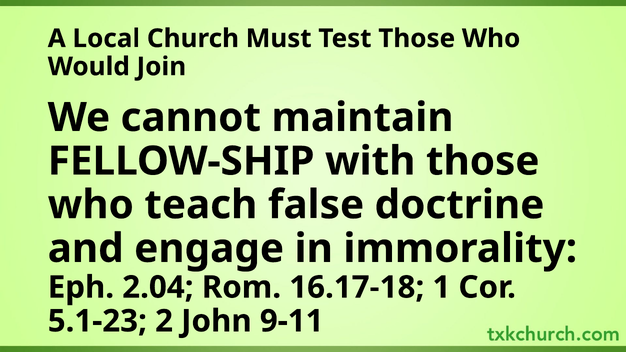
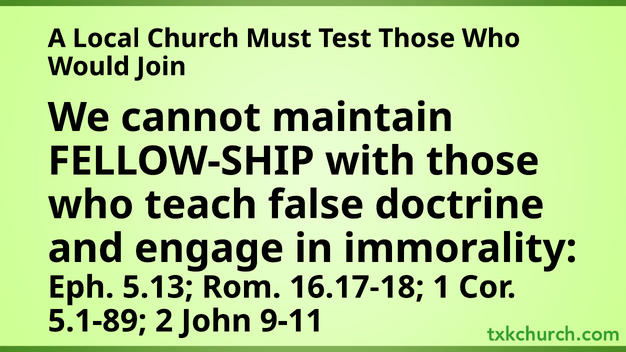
2.04: 2.04 -> 5.13 (158, 287)
5.1-23: 5.1-23 -> 5.1-89 (97, 321)
